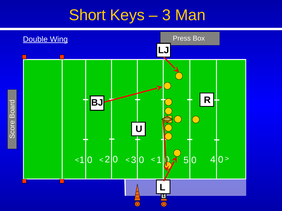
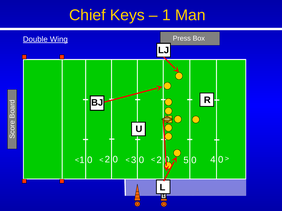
Short: Short -> Chief (87, 15)
3: 3 -> 1 (166, 15)
3 0 1: 1 -> 2 (159, 160)
